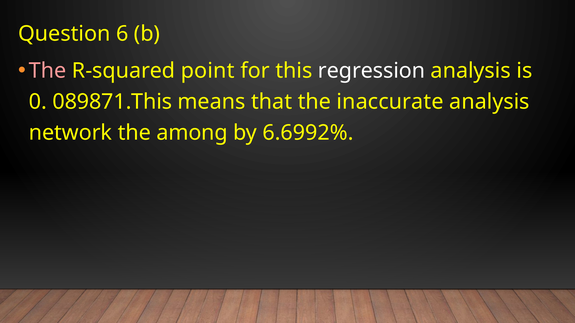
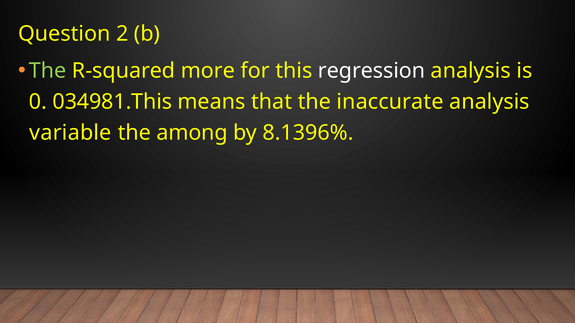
6: 6 -> 2 (122, 34)
The colour: pink -> light green (48, 71)
point: point -> more (208, 71)
089871.This: 089871.This -> 034981.This (112, 102)
network: network -> variable (70, 133)
6.6992%: 6.6992% -> 8.1396% (308, 133)
